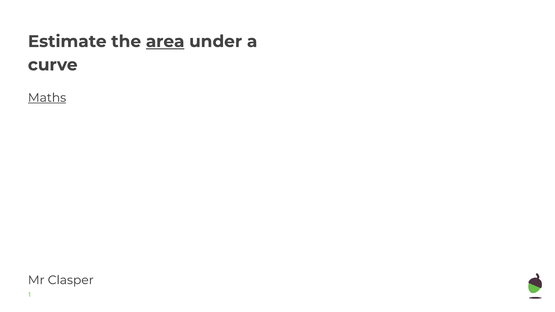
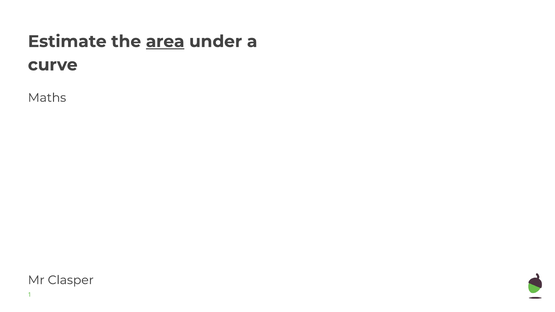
Maths underline: present -> none (47, 98)
